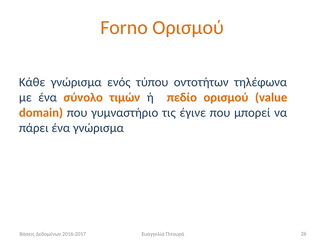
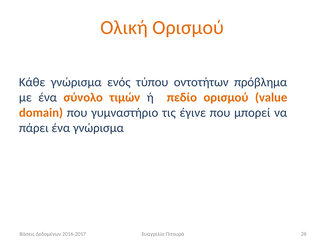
Forno: Forno -> Ολική (124, 27)
τηλέφωνα: τηλέφωνα -> πρόβλημα (261, 82)
